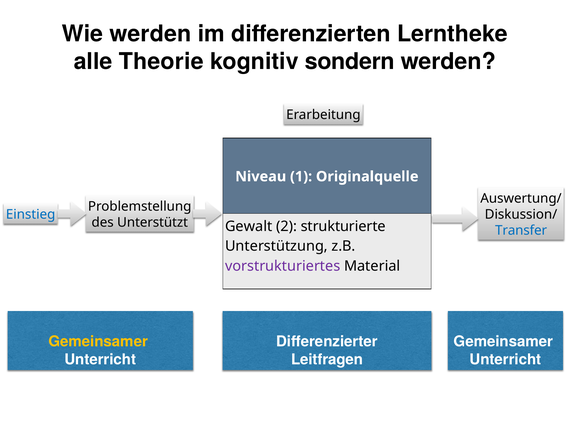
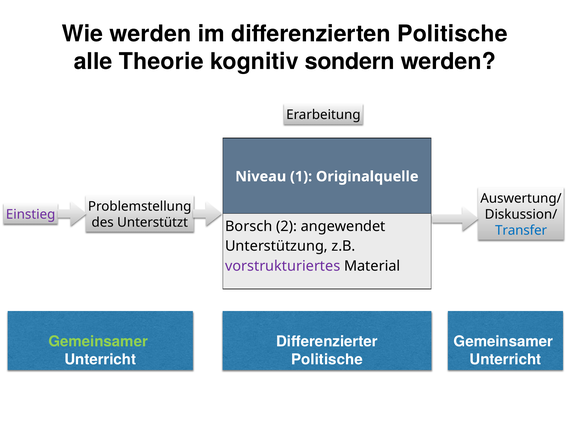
differenzierten Lerntheke: Lerntheke -> Politische (452, 34)
Einstieg colour: blue -> purple (31, 215)
Gewalt: Gewalt -> Borsch (249, 227)
strukturierte: strukturierte -> angewendet (343, 227)
Gemeinsamer colour: yellow -> light green (98, 342)
Leitfragen: Leitfragen -> Politische (327, 360)
